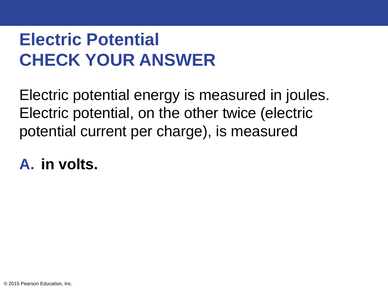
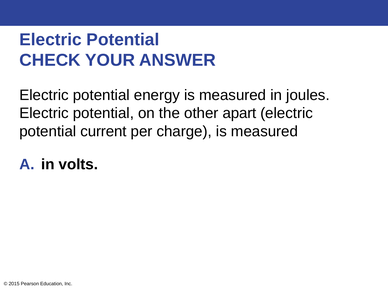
twice: twice -> apart (239, 113)
